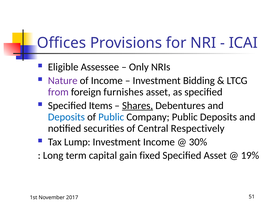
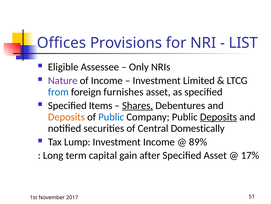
ICAI: ICAI -> LIST (243, 43)
Bidding: Bidding -> Limited (199, 80)
from colour: purple -> blue (58, 92)
Deposits colour: blue -> orange (66, 117)
Deposits underline: none -> present (218, 117)
Respectively: Respectively -> Domestically (198, 128)
30%: 30% -> 89% (198, 141)
fixed: fixed -> after (150, 155)
19%: 19% -> 17% (250, 155)
